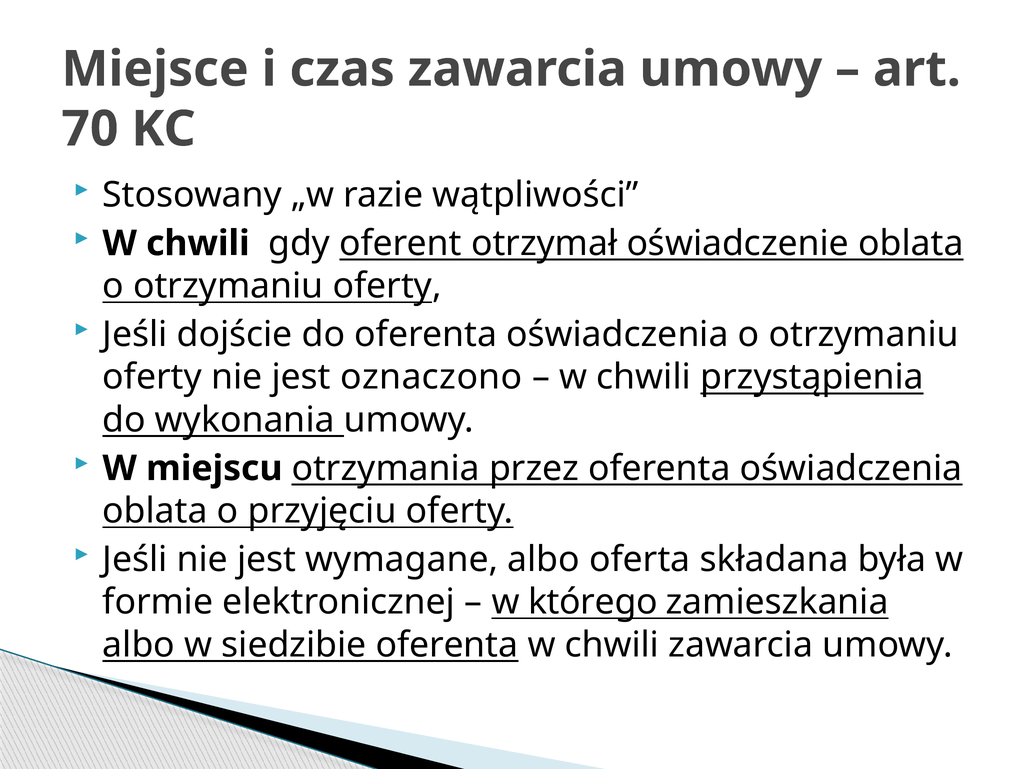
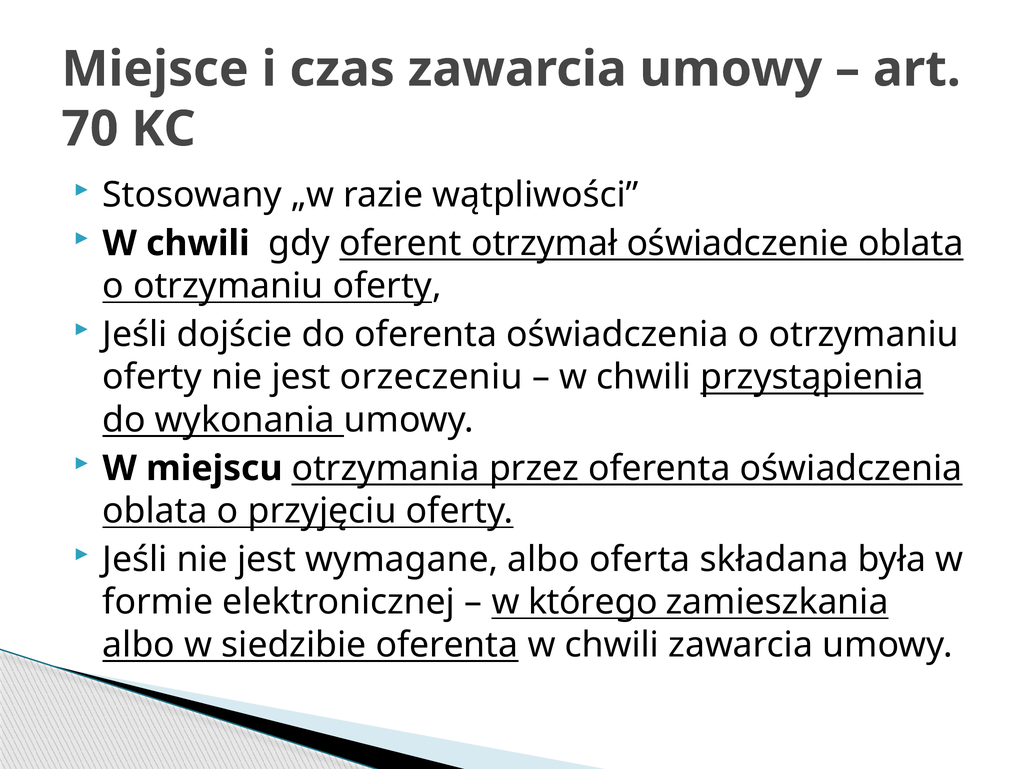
oznaczono: oznaczono -> orzeczeniu (431, 377)
